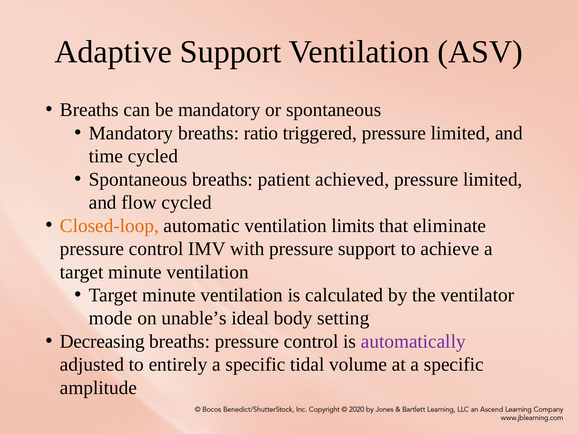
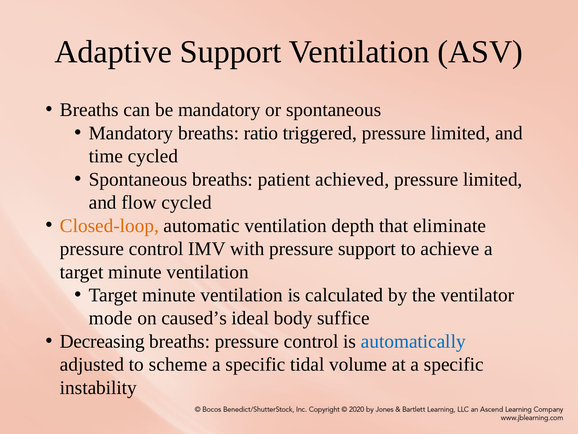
limits: limits -> depth (353, 225)
unable’s: unable’s -> caused’s (194, 318)
setting: setting -> suffice (343, 318)
automatically colour: purple -> blue (413, 341)
entirely: entirely -> scheme (178, 364)
amplitude: amplitude -> instability (98, 387)
